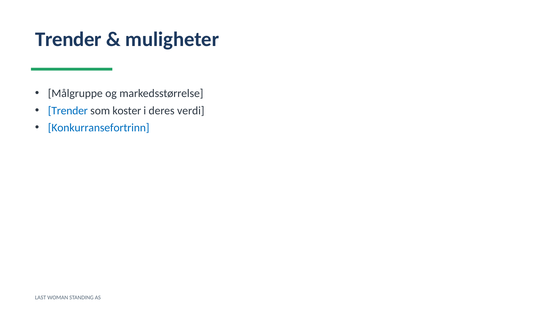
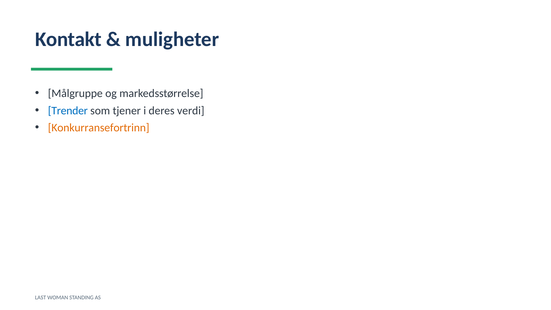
Trender: Trender -> Kontakt (68, 39)
koster: koster -> tjener (127, 111)
Konkurransefortrinn colour: blue -> orange (99, 128)
